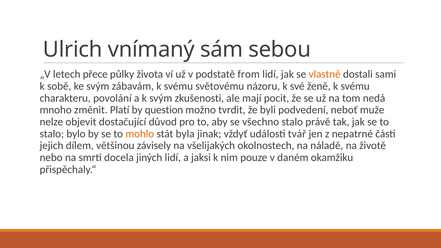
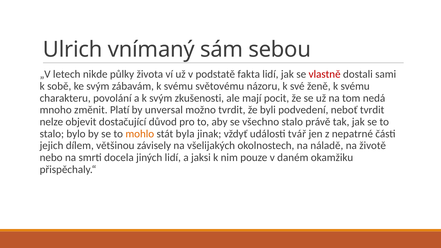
přece: přece -> nikde (95, 74)
from: from -> fakta (249, 74)
vlastně colour: orange -> red (325, 74)
question: question -> unversal (164, 110)
neboť muže: muže -> tvrdit (372, 110)
